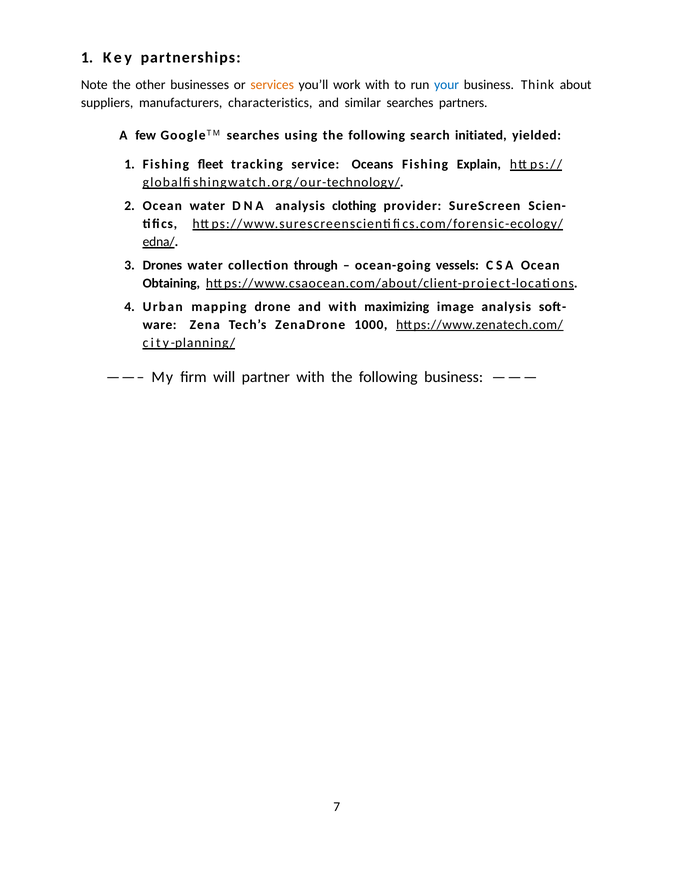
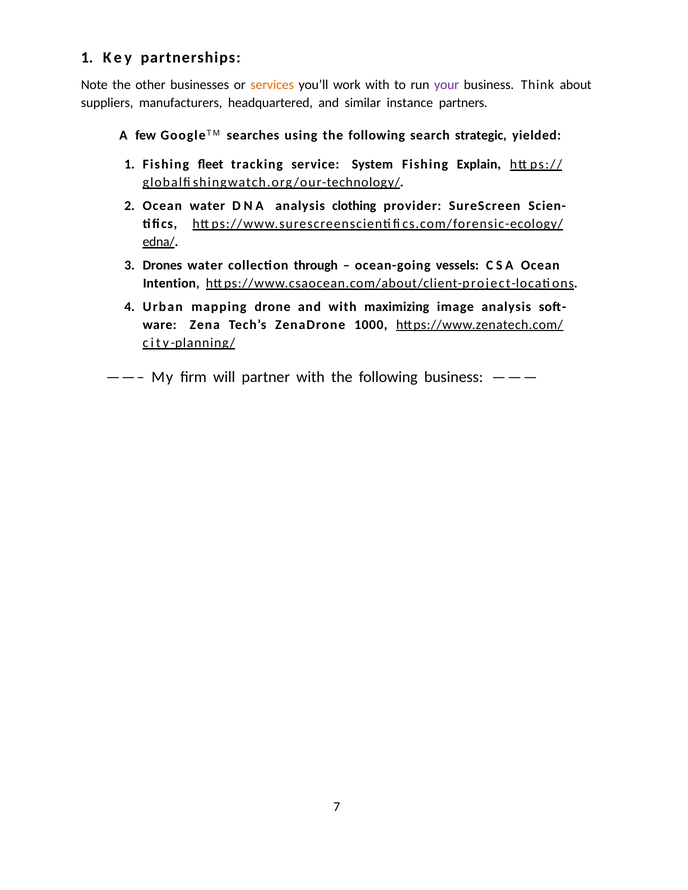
your colour: blue -> purple (447, 85)
characteristics: characteristics -> headquartered (270, 103)
similar searches: searches -> instance (410, 103)
initiated: initiated -> strategic (481, 135)
Oceans: Oceans -> System (372, 164)
Obtaining: Obtaining -> Intention (171, 283)
